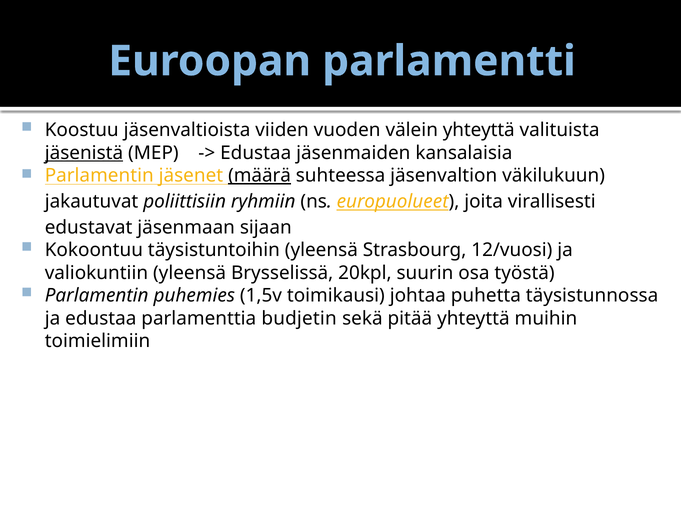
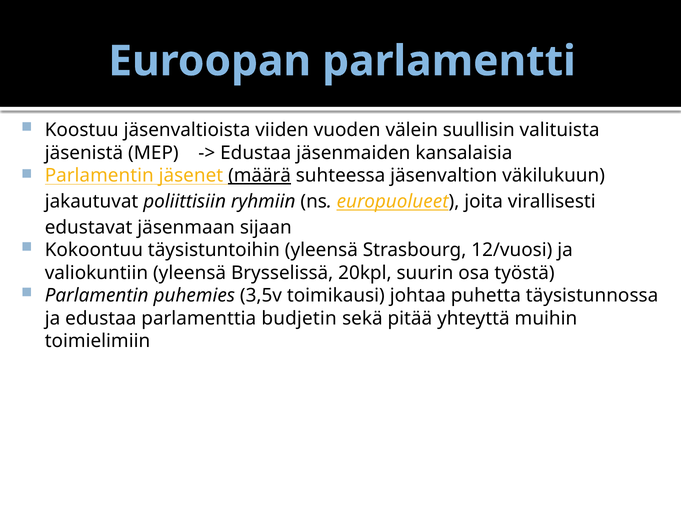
välein yhteyttä: yhteyttä -> suullisin (479, 130)
jäsenistä underline: present -> none (84, 153)
1,5v: 1,5v -> 3,5v (261, 296)
